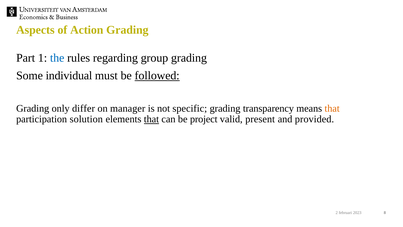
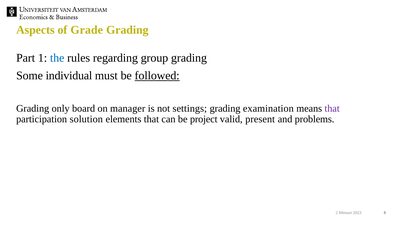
Action: Action -> Grade (87, 30)
differ: differ -> board (84, 108)
specific: specific -> settings (190, 108)
transparency: transparency -> examination (268, 108)
that colour: orange -> purple (332, 108)
that underline: present -> none (151, 119)
provided: provided -> problems (315, 119)
